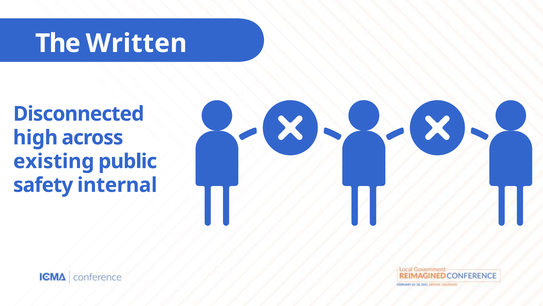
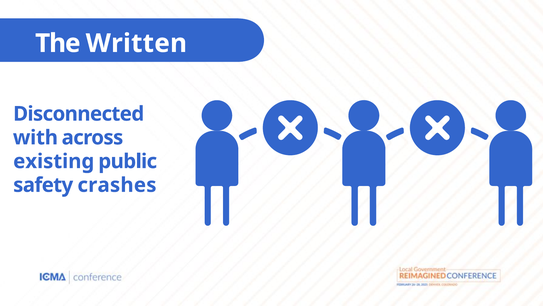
high: high -> with (35, 137)
internal: internal -> crashes (117, 185)
